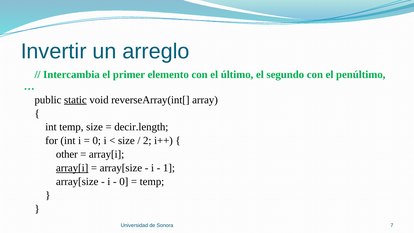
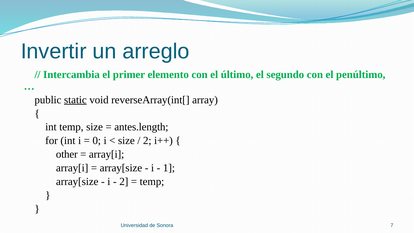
decir.length: decir.length -> antes.length (141, 127)
array[i underline: present -> none (72, 168)
0: 0 -> 2 (124, 182)
